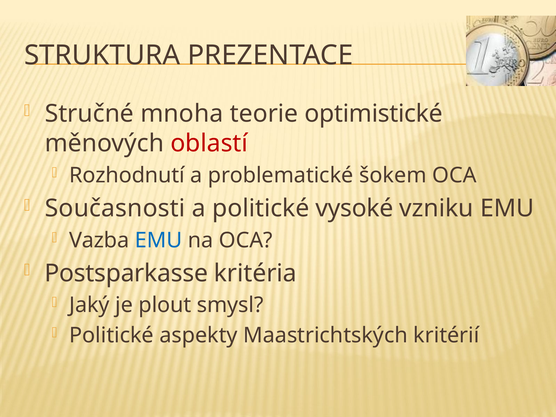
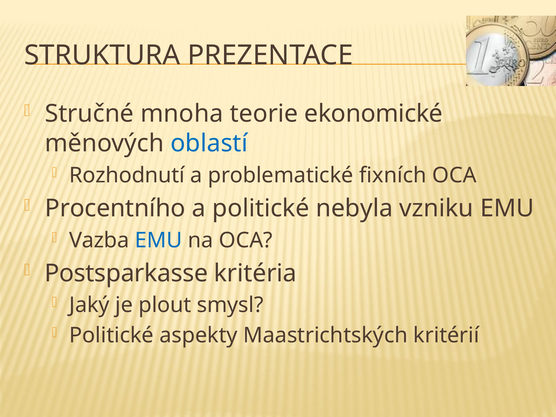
optimistické: optimistické -> ekonomické (374, 114)
oblastí colour: red -> blue (209, 143)
šokem: šokem -> fixních (393, 175)
Současnosti: Současnosti -> Procentního (115, 208)
vysoké: vysoké -> nebyla (354, 208)
